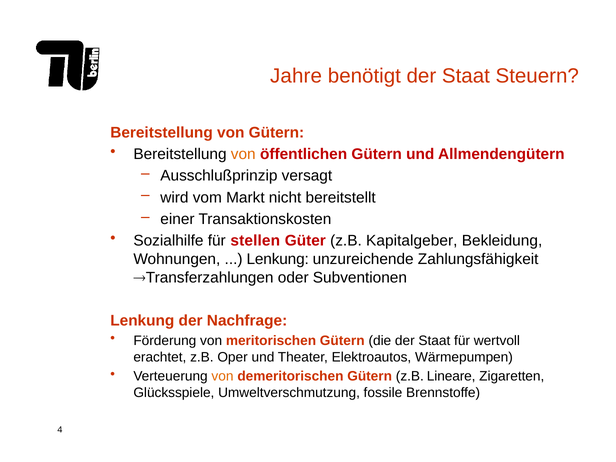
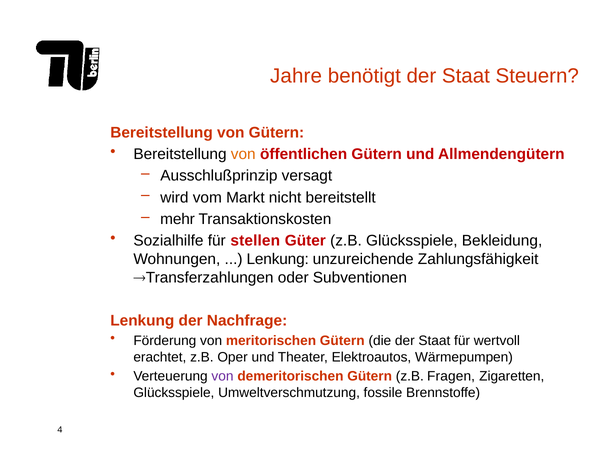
einer: einer -> mehr (178, 219)
z.B Kapitalgeber: Kapitalgeber -> Glücksspiele (412, 241)
von colour: orange -> purple (223, 376)
Lineare: Lineare -> Fragen (451, 376)
